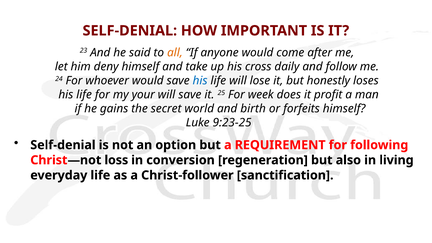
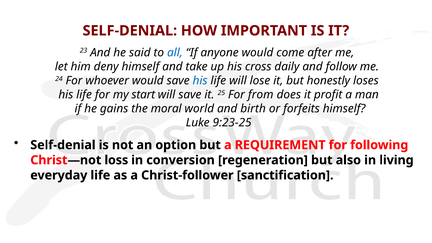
all colour: orange -> blue (175, 53)
your: your -> start (143, 95)
week: week -> from (261, 95)
secret: secret -> moral (166, 109)
